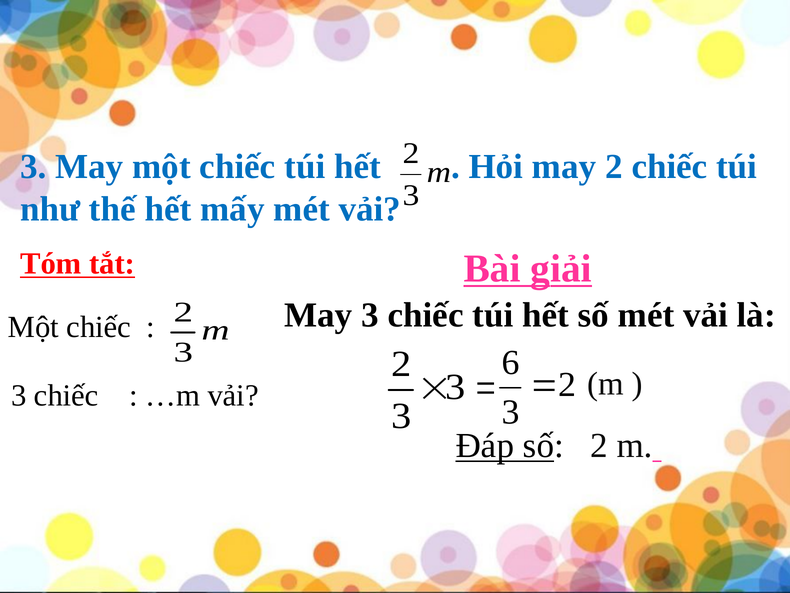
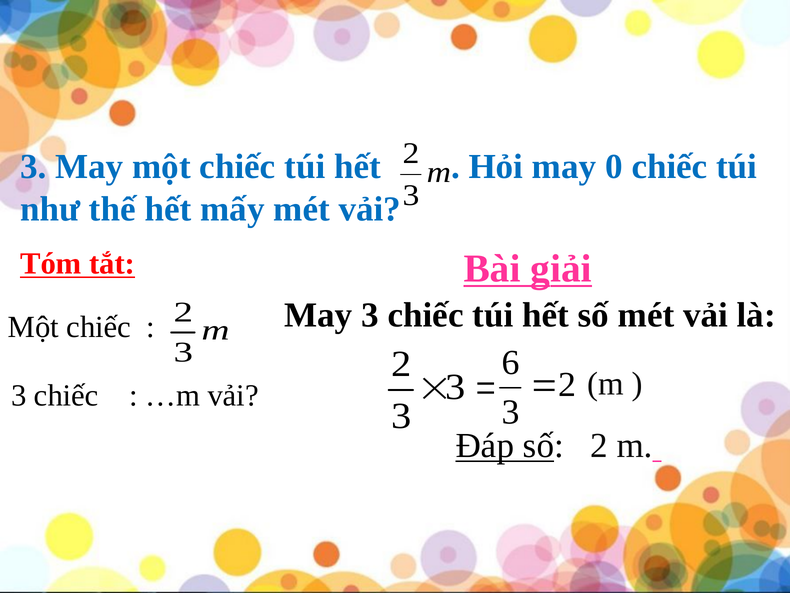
may 2: 2 -> 0 (614, 167)
